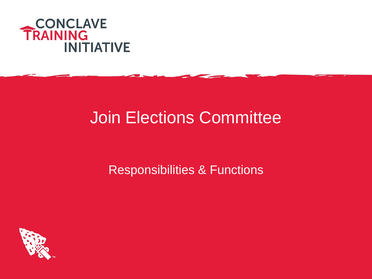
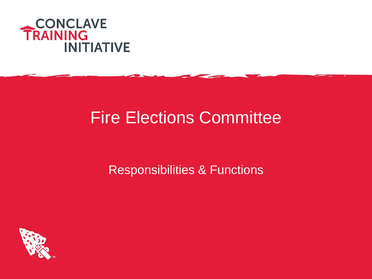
Join: Join -> Fire (105, 118)
